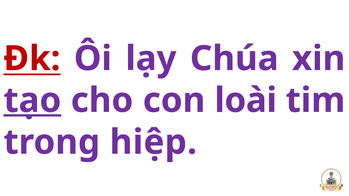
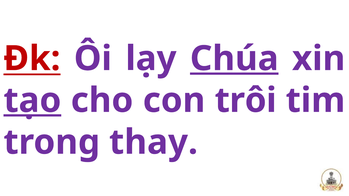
Chúa underline: none -> present (234, 59)
loài: loài -> trôi (246, 101)
hiệp: hiệp -> thay (153, 142)
